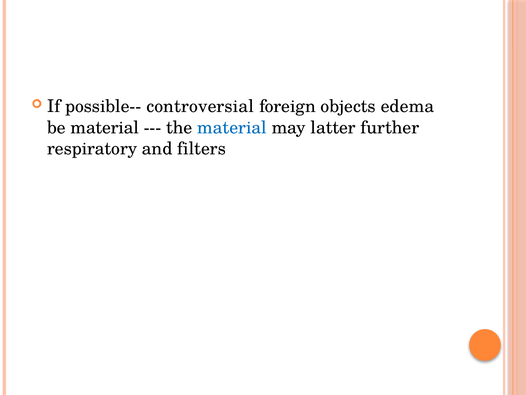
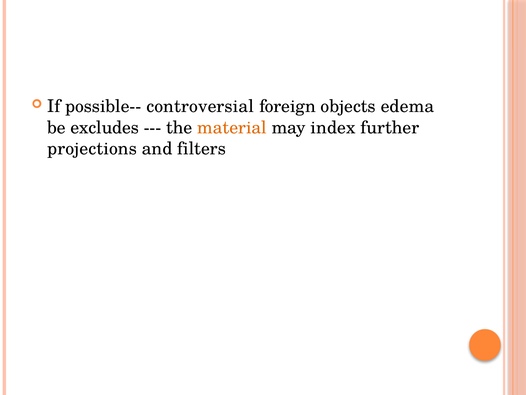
be material: material -> excludes (105, 127)
material colour: blue -> orange (232, 127)
latter: latter -> index (333, 127)
respiratory: respiratory -> projections (92, 148)
